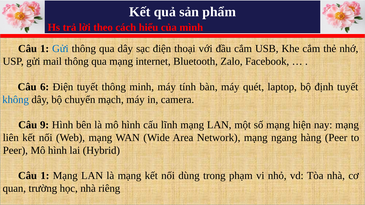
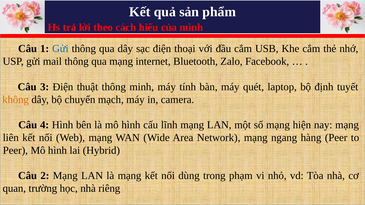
6: 6 -> 3 (45, 87)
Điện tuyết: tuyết -> thuật (87, 87)
không colour: blue -> orange (16, 100)
9: 9 -> 4 (45, 125)
1: 1 -> 2 (45, 176)
